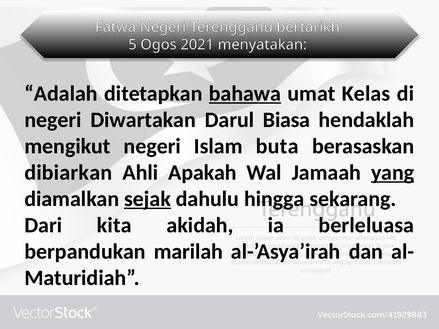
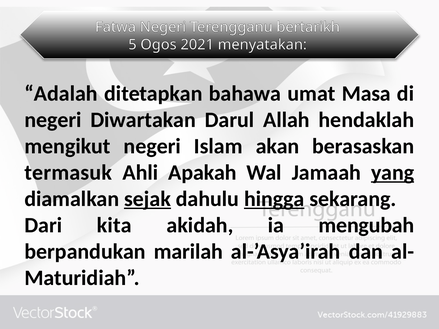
bahawa underline: present -> none (245, 94)
Kelas: Kelas -> Masa (366, 94)
Biasa: Biasa -> Allah (286, 120)
buta: buta -> akan (278, 146)
dibiarkan: dibiarkan -> termasuk (68, 173)
hingga underline: none -> present (274, 199)
berleluasa: berleluasa -> mengubah (366, 225)
